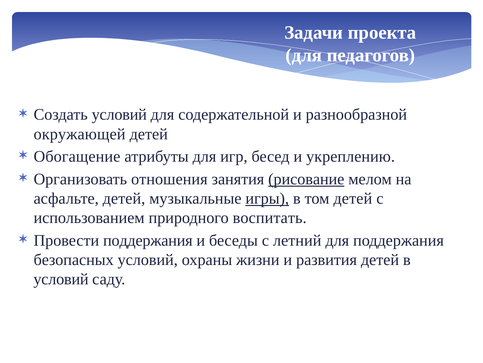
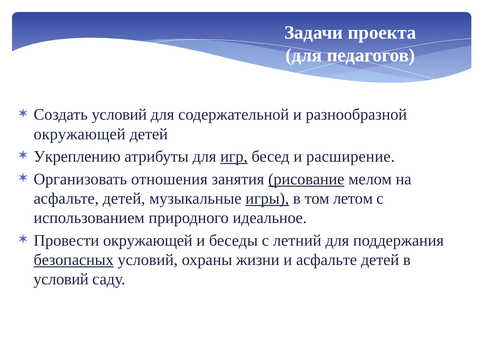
Обогащение: Обогащение -> Укреплению (77, 156)
игр underline: none -> present (234, 156)
укреплению: укреплению -> расширение (351, 156)
том детей: детей -> летом (353, 198)
воспитать: воспитать -> идеальное (270, 217)
Провести поддержания: поддержания -> окружающей (148, 240)
безопасных underline: none -> present (74, 259)
и развития: развития -> асфальте (327, 259)
